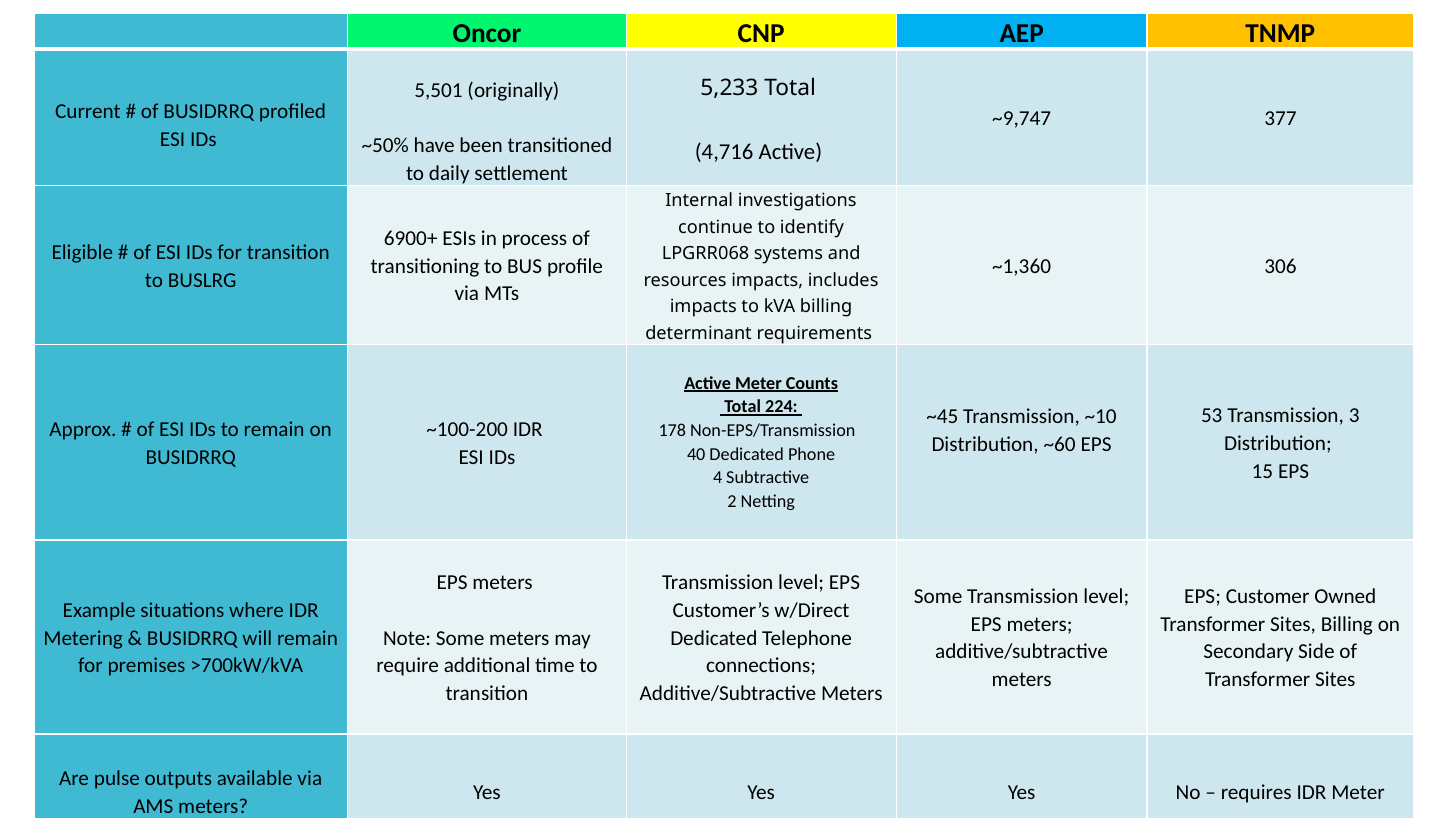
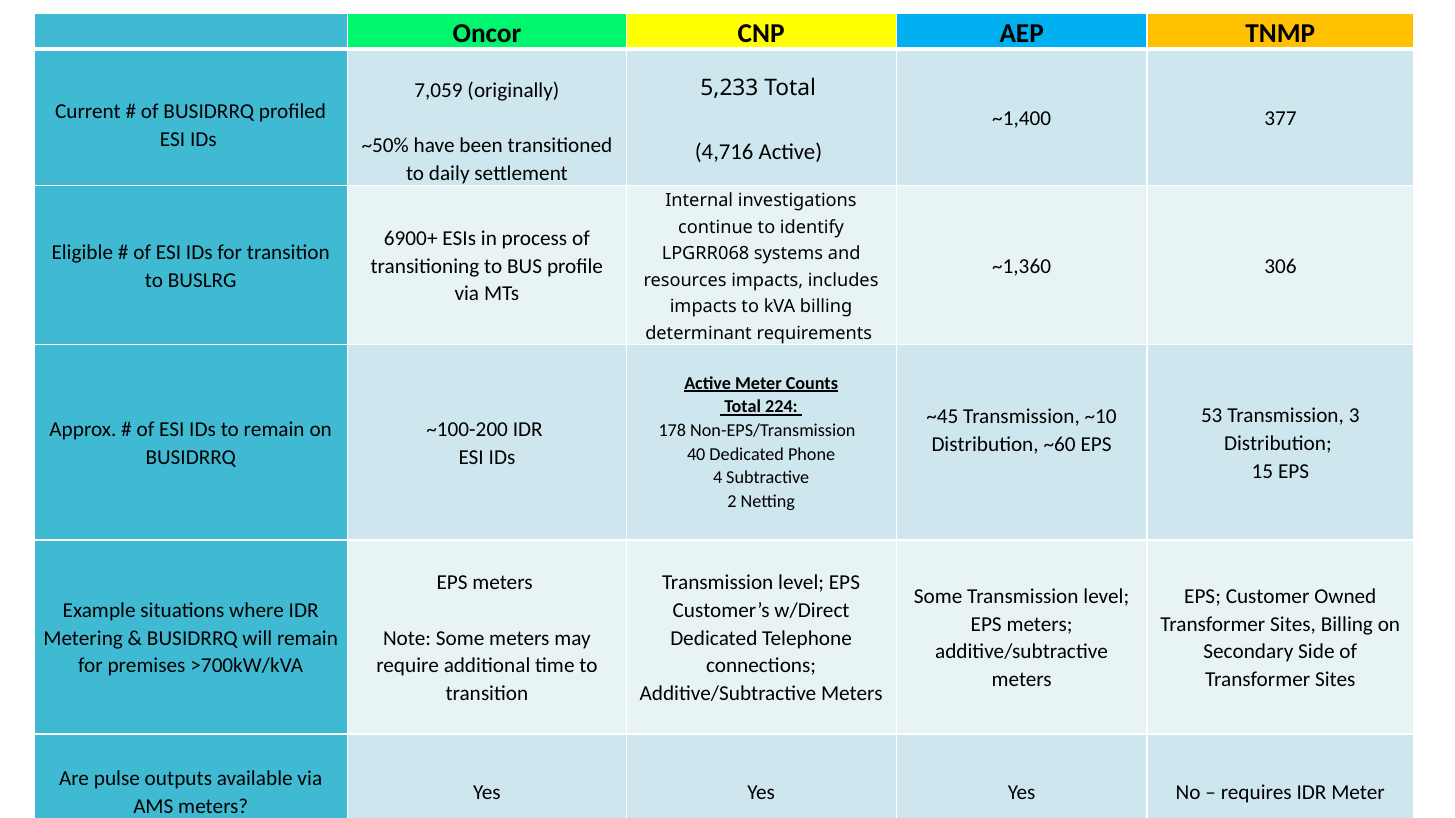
5,501: 5,501 -> 7,059 (439, 90)
~9,747: ~9,747 -> ~1,400 (1022, 119)
